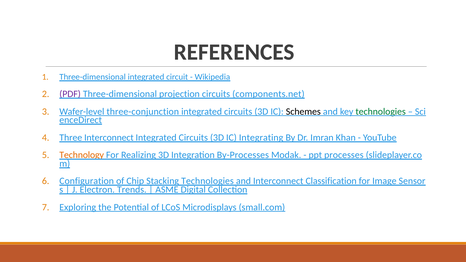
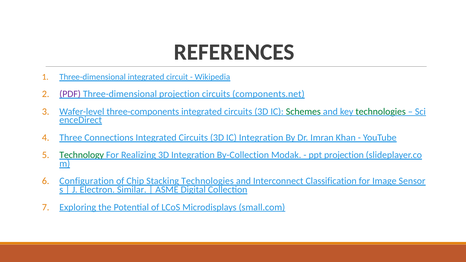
three-conjunction: three-conjunction -> three-components (143, 112)
Schemes colour: black -> green (303, 112)
Three Interconnect: Interconnect -> Connections (109, 138)
IC Integrating: Integrating -> Integration (261, 138)
Technology colour: orange -> green (82, 155)
By-Processes: By-Processes -> By-Collection (243, 155)
ppt processes: processes -> projection (344, 155)
Trends: Trends -> Similar (132, 190)
